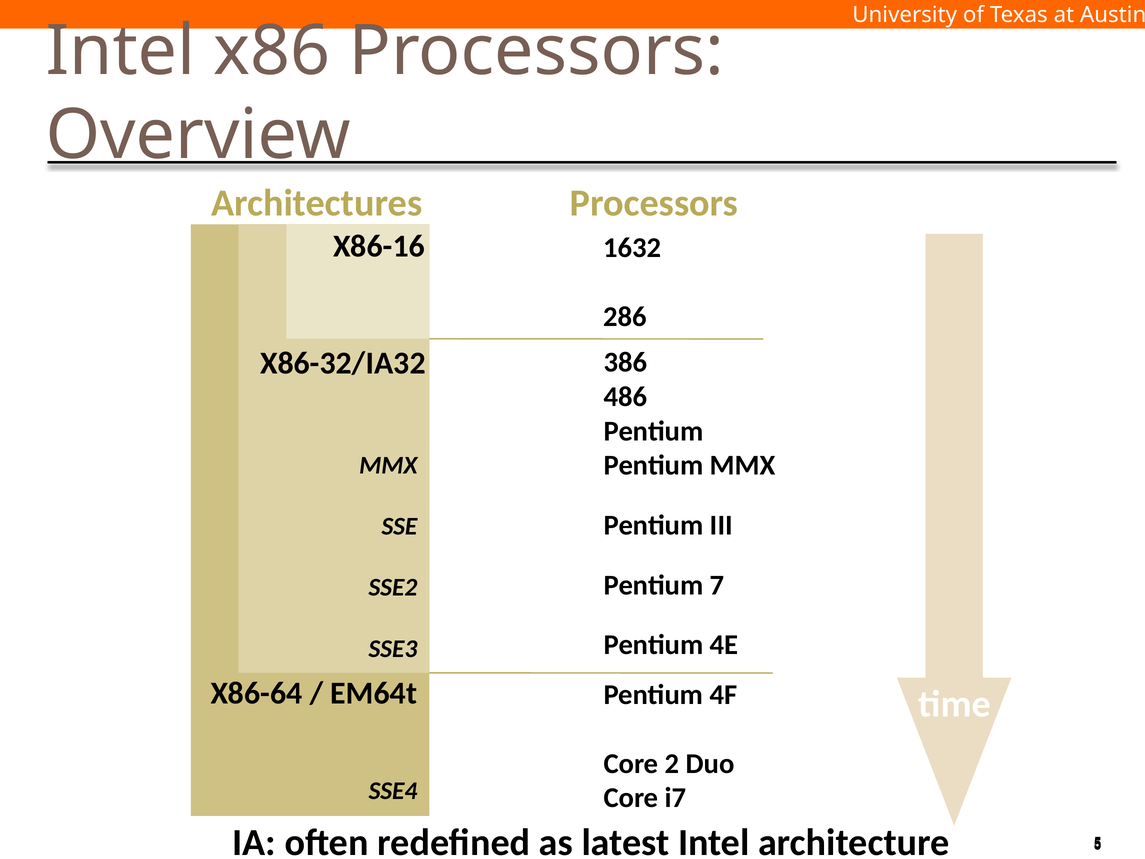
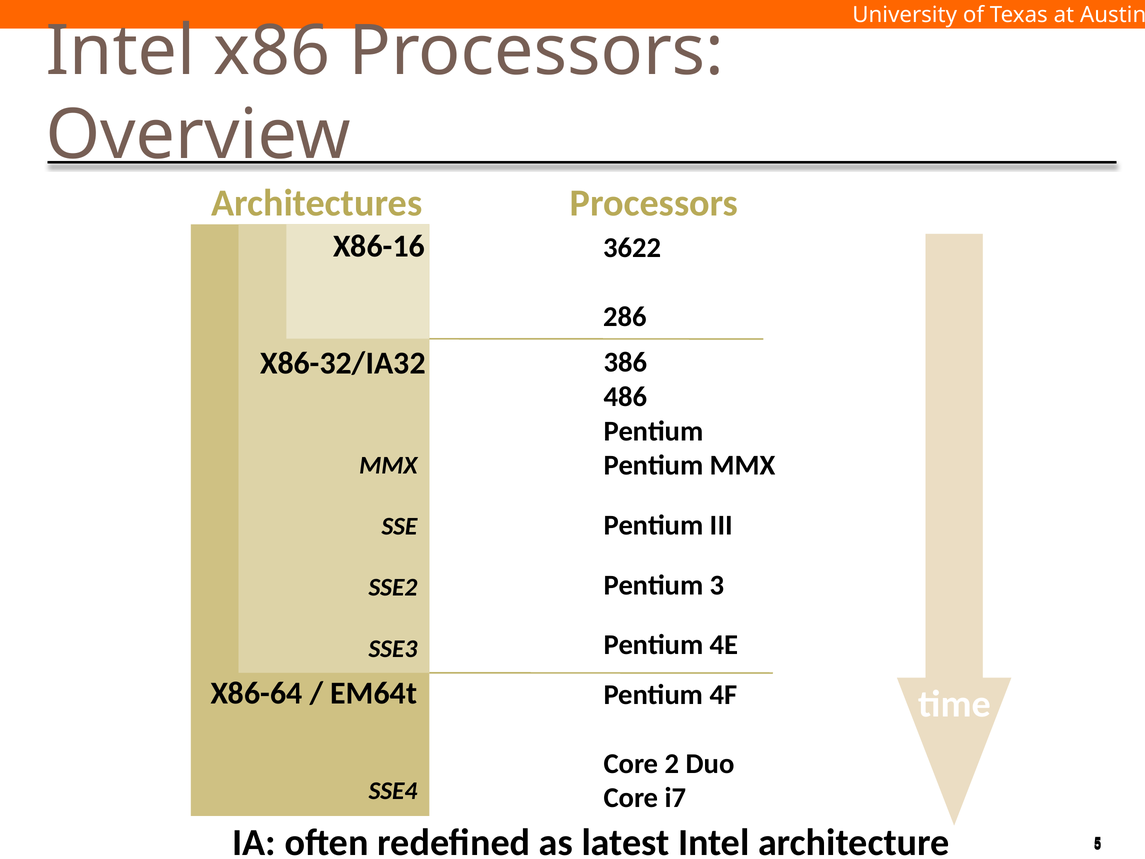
1632: 1632 -> 3622 (632, 248)
7: 7 -> 3 (717, 585)
